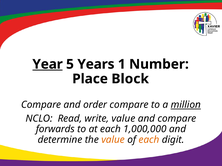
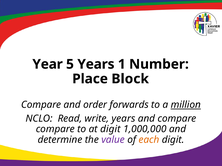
Year underline: present -> none (48, 64)
order compare: compare -> forwards (129, 105)
write value: value -> years (123, 119)
forwards: forwards -> compare (55, 129)
at each: each -> digit (110, 129)
value colour: orange -> purple (113, 140)
